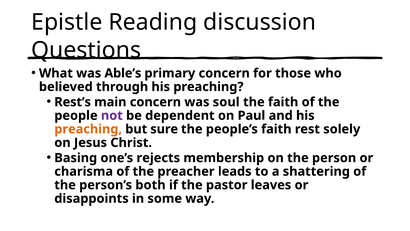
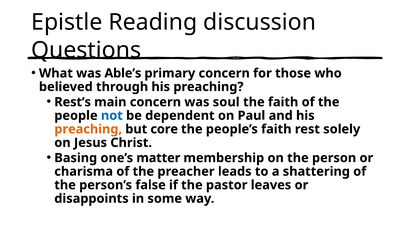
not colour: purple -> blue (112, 115)
sure: sure -> core (164, 129)
rejects: rejects -> matter (158, 158)
both: both -> false (151, 185)
